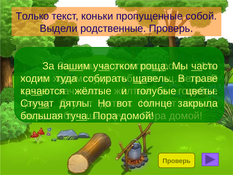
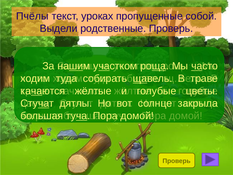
Только: Только -> Пчёлы (32, 16)
коньки: коньки -> уроках (97, 16)
